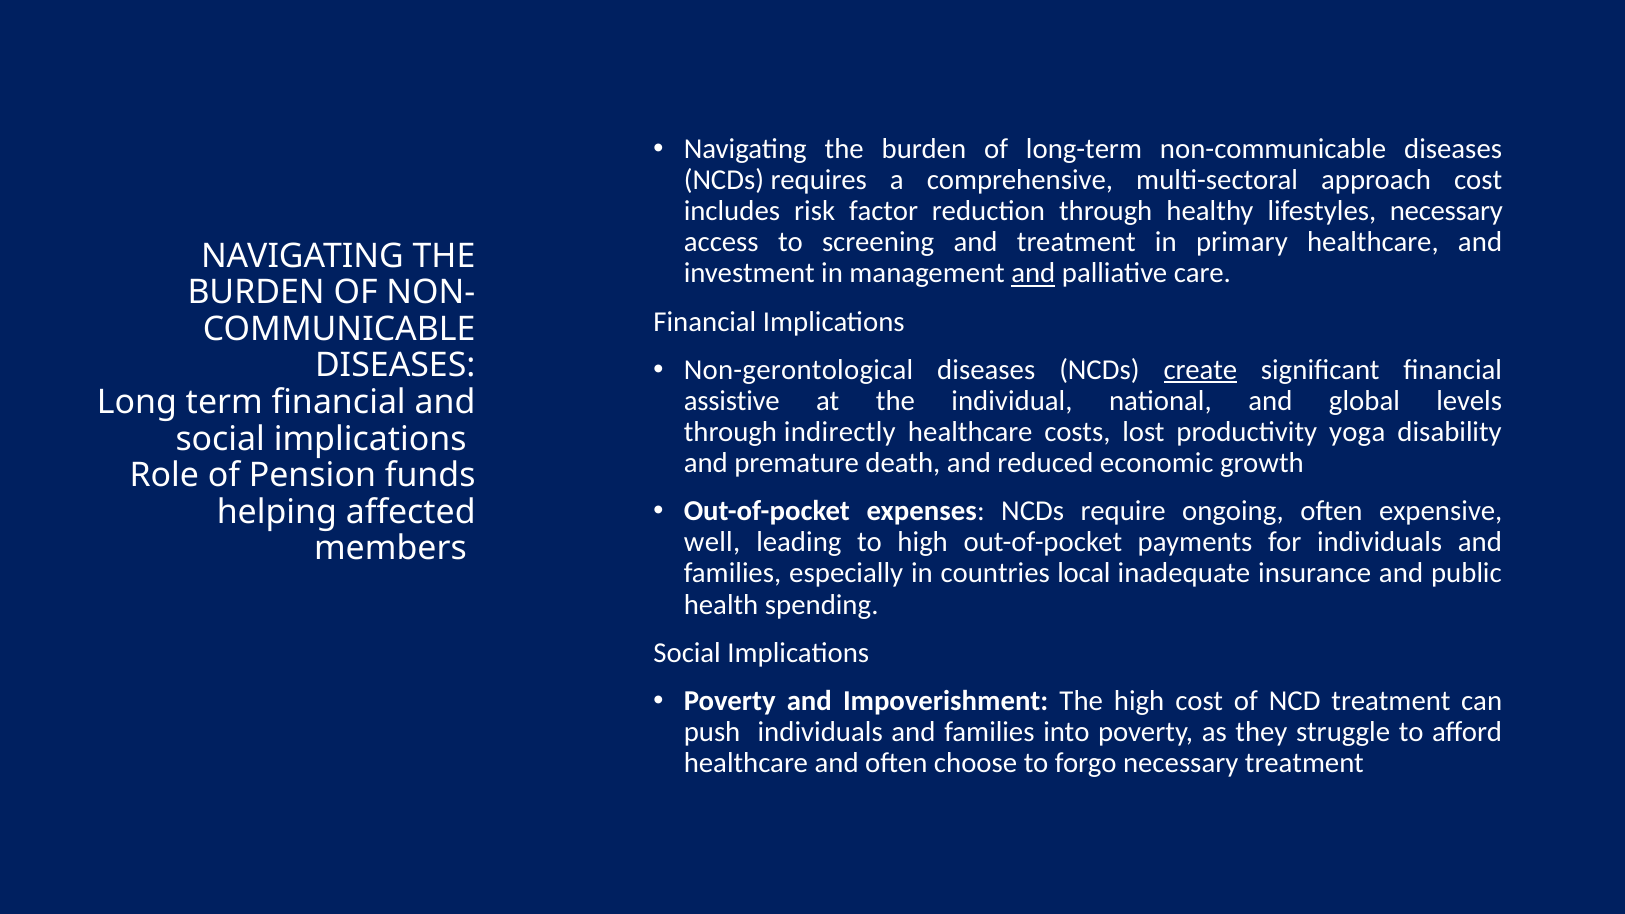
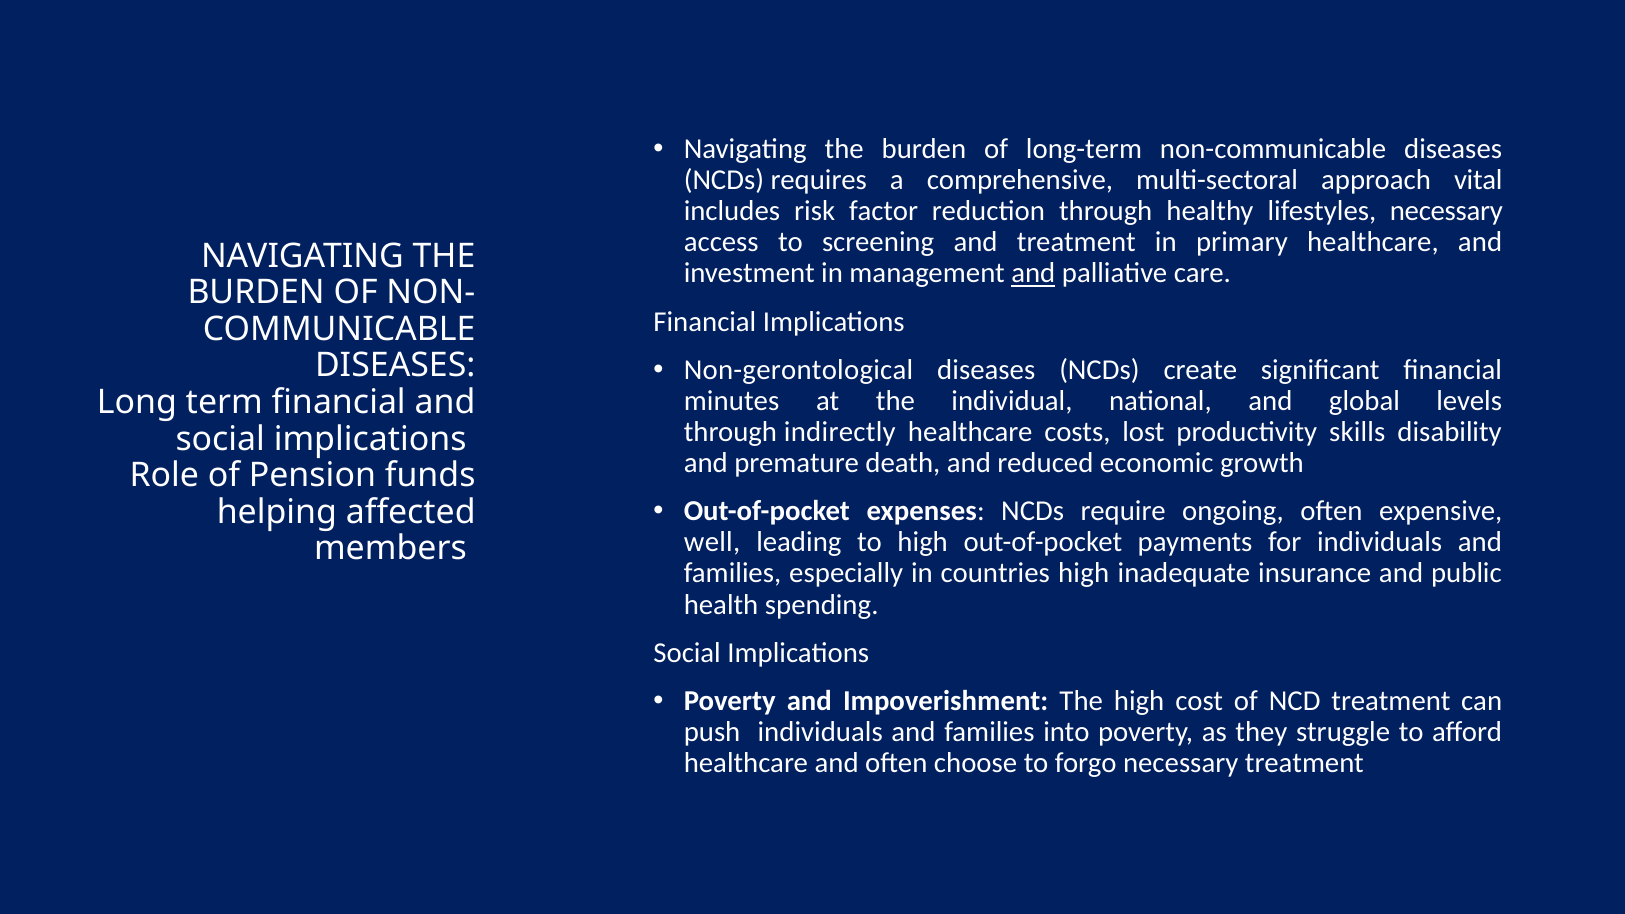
approach cost: cost -> vital (1478, 180)
create underline: present -> none (1200, 370)
assistive: assistive -> minutes (732, 401)
yoga: yoga -> skills (1357, 432)
countries local: local -> high (1084, 573)
